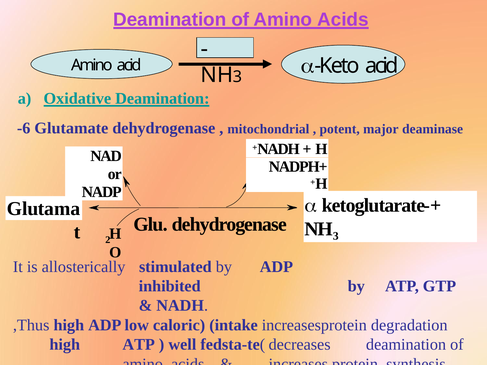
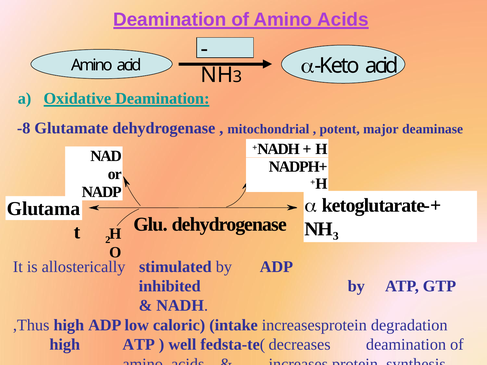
-6: -6 -> -8 (24, 128)
